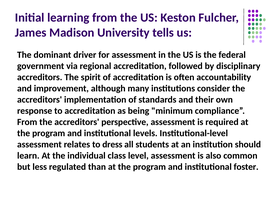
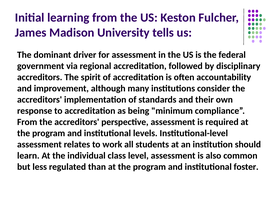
dress: dress -> work (112, 144)
